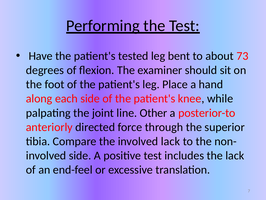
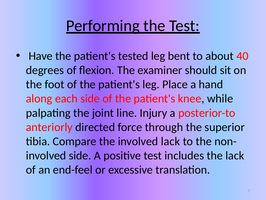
73: 73 -> 40 (243, 56)
Other: Other -> Injury (153, 113)
